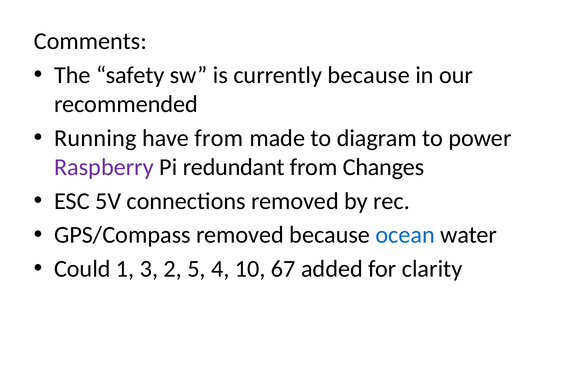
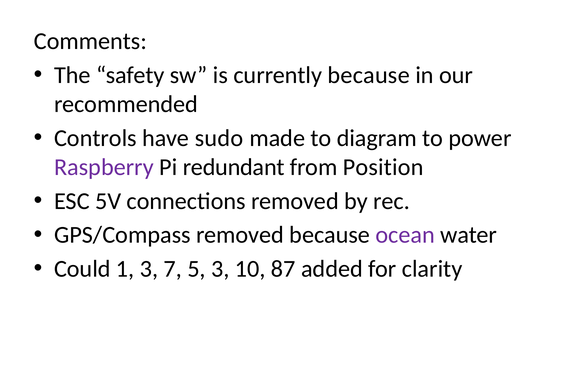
Running: Running -> Controls (95, 138)
have from: from -> sudo (219, 138)
Changes: Changes -> Position (383, 167)
ocean colour: blue -> purple (405, 235)
2: 2 -> 7 (173, 269)
5 4: 4 -> 3 (220, 269)
67: 67 -> 87 (283, 269)
